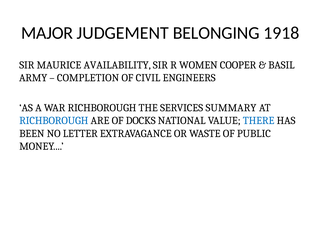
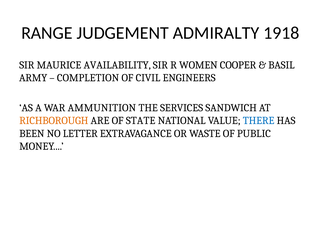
MAJOR: MAJOR -> RANGE (47, 33)
BELONGING: BELONGING -> ADMIRALTY (216, 33)
WAR RICHBOROUGH: RICHBOROUGH -> AMMUNITION (102, 108)
SUMMARY: SUMMARY -> SANDWICH (231, 108)
RICHBOROUGH colour: blue -> orange (54, 121)
DOCKS: DOCKS -> STATE (141, 121)
